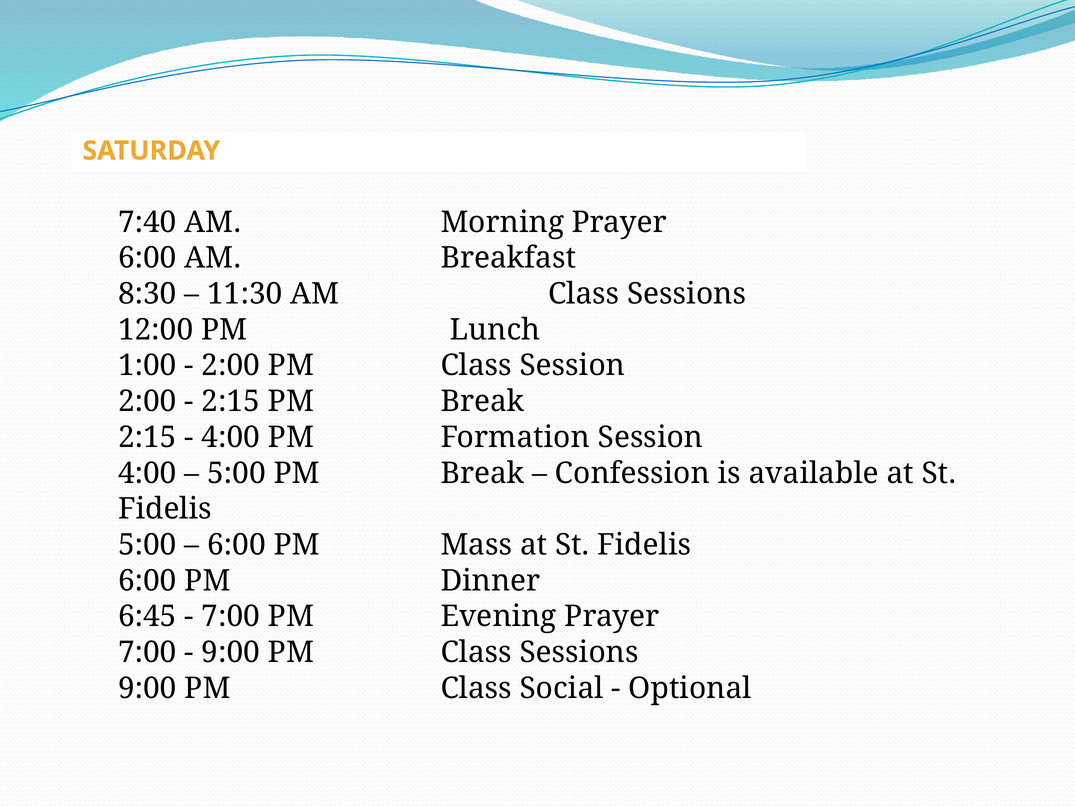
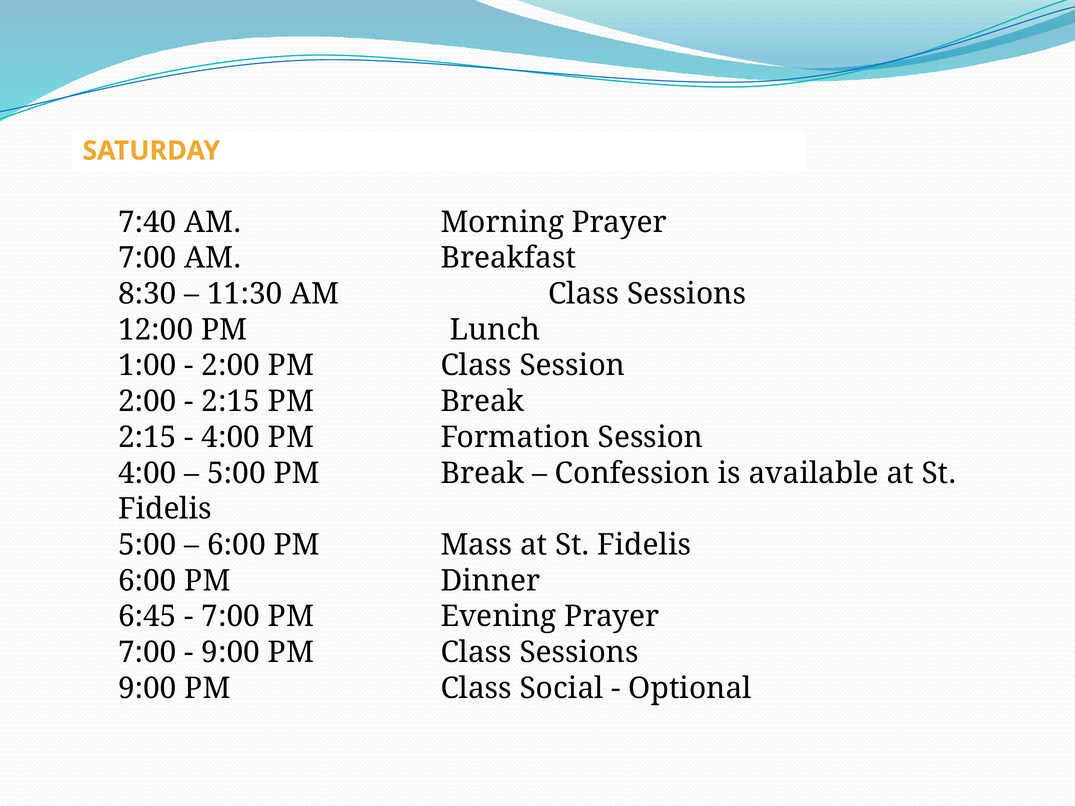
6:00: 6:00 -> 7:00 (147, 258)
